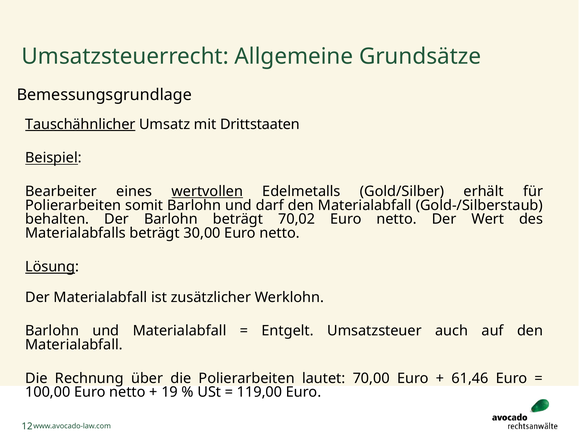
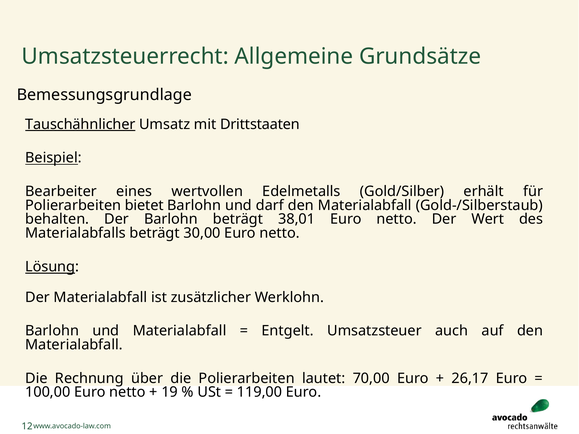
wertvollen underline: present -> none (207, 191)
somit: somit -> bietet (144, 205)
70,02: 70,02 -> 38,01 (297, 219)
61,46: 61,46 -> 26,17 (470, 379)
